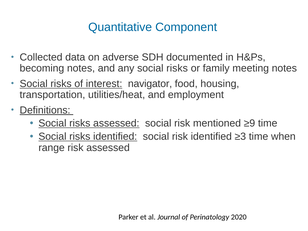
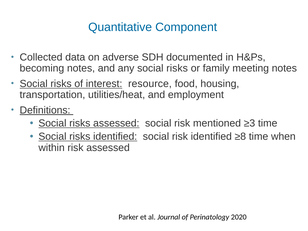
navigator: navigator -> resource (150, 84)
≥9: ≥9 -> ≥3 (249, 123)
≥3: ≥3 -> ≥8 (240, 137)
range: range -> within (52, 148)
